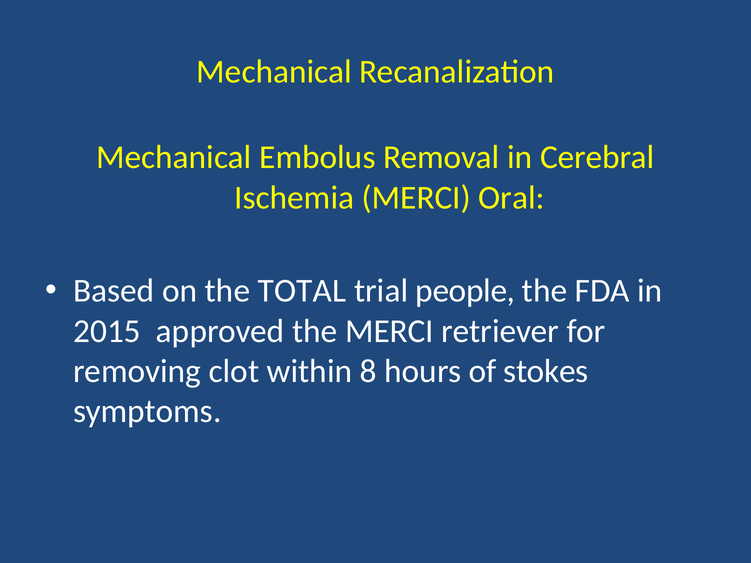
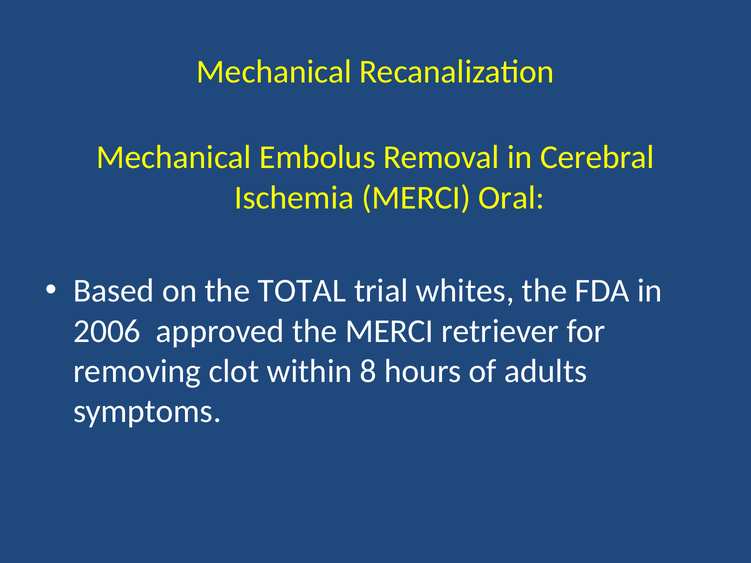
people: people -> whites (465, 291)
2015: 2015 -> 2006 (107, 331)
stokes: stokes -> adults (546, 371)
